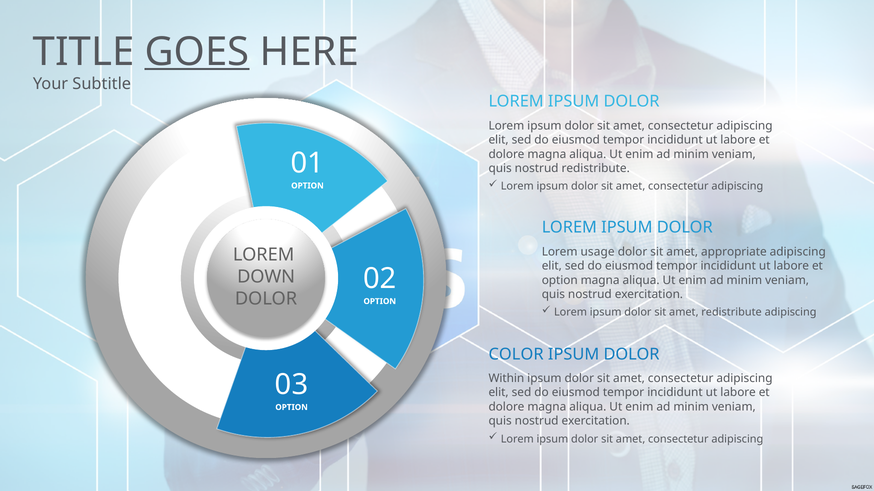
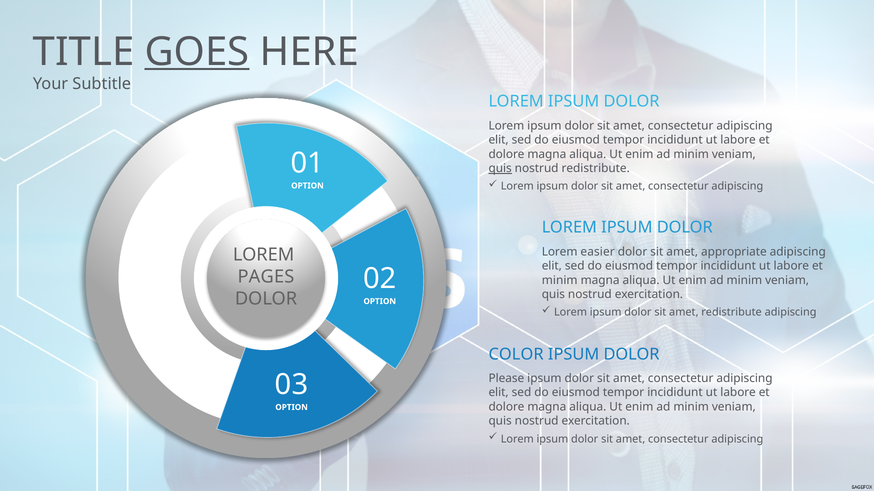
quis underline: none -> present (500, 169)
usage: usage -> easier (598, 252)
DOWN: DOWN -> PAGES (266, 277)
option: option -> minim (560, 280)
Within: Within -> Please (506, 379)
